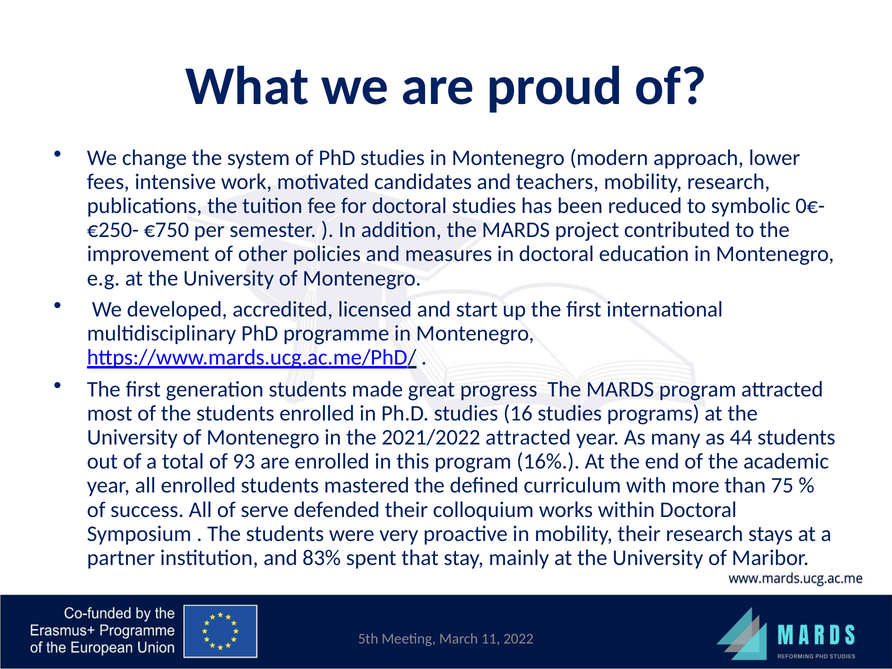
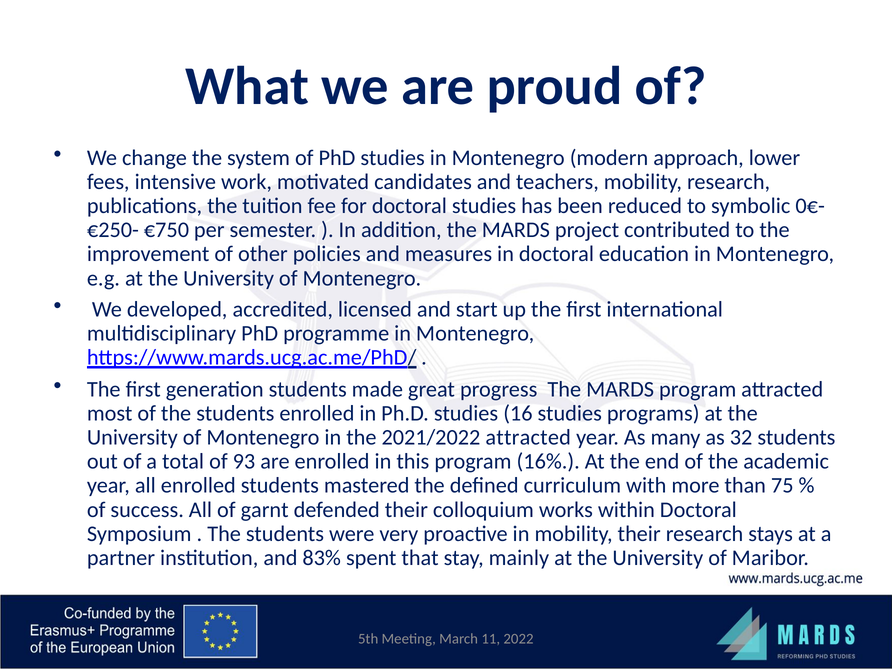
44: 44 -> 32 (741, 437)
serve: serve -> garnt (265, 510)
